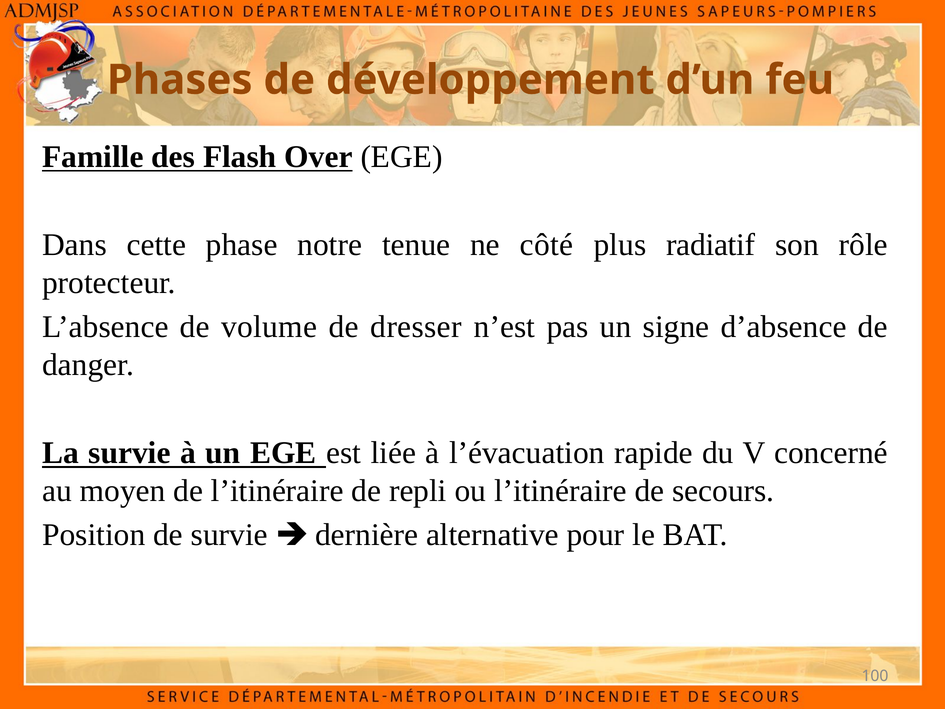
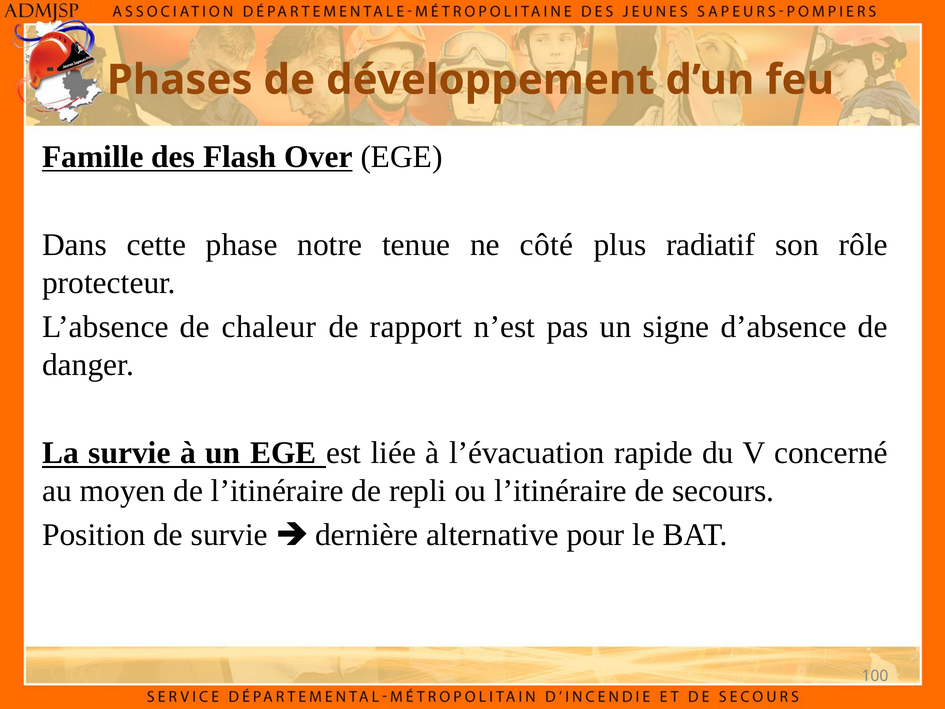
volume: volume -> chaleur (269, 327)
dresser: dresser -> rapport (416, 327)
